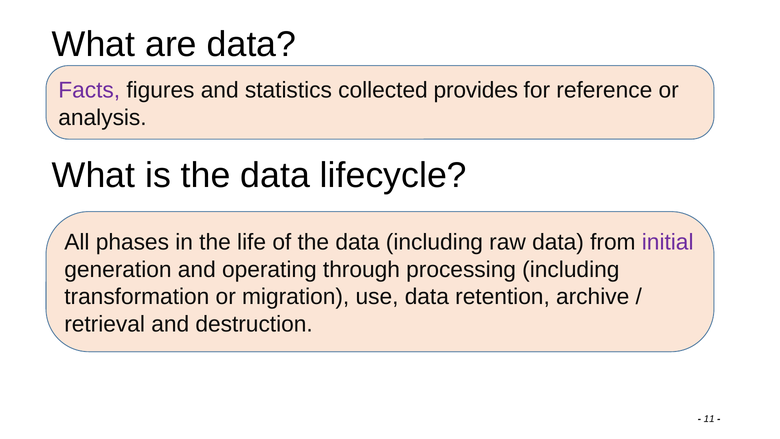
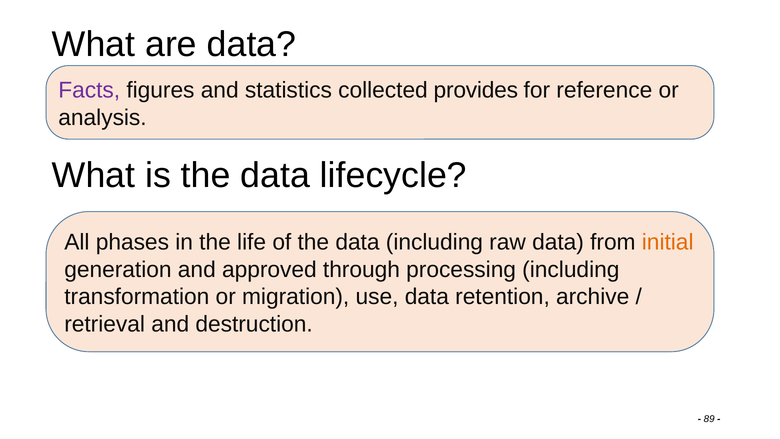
initial colour: purple -> orange (668, 242)
operating: operating -> approved (269, 269)
11: 11 -> 89 (709, 419)
